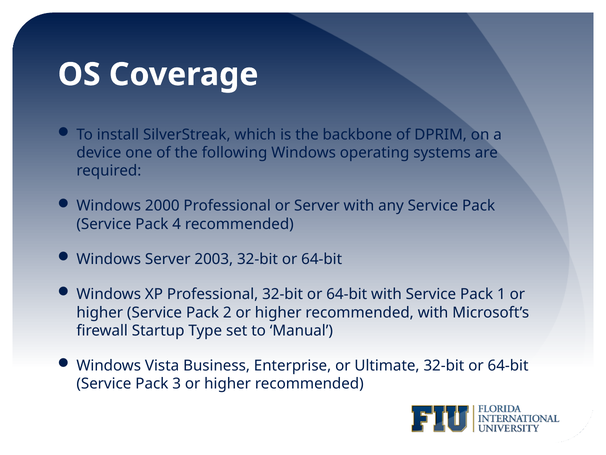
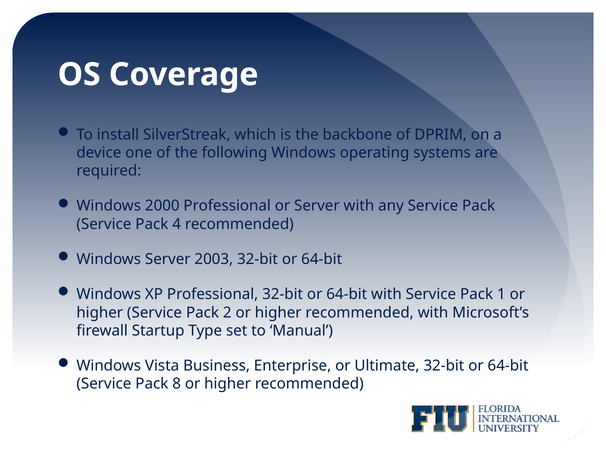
3: 3 -> 8 (177, 384)
